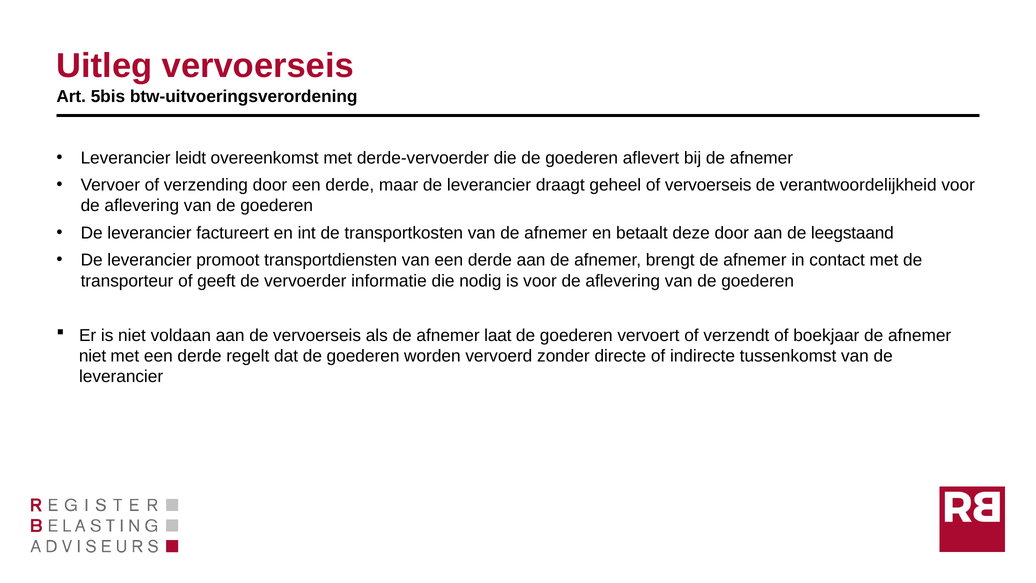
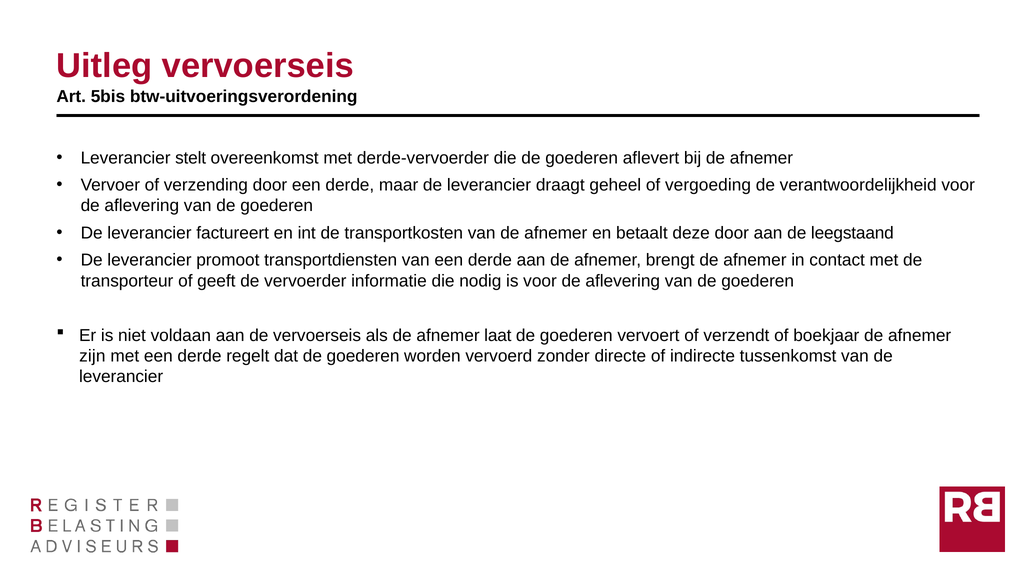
leidt: leidt -> stelt (191, 158)
of vervoerseis: vervoerseis -> vergoeding (708, 185)
niet: niet -> zijn (92, 356)
